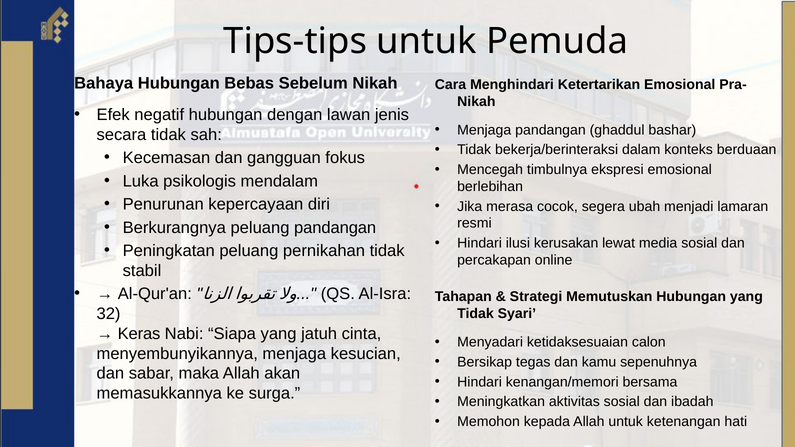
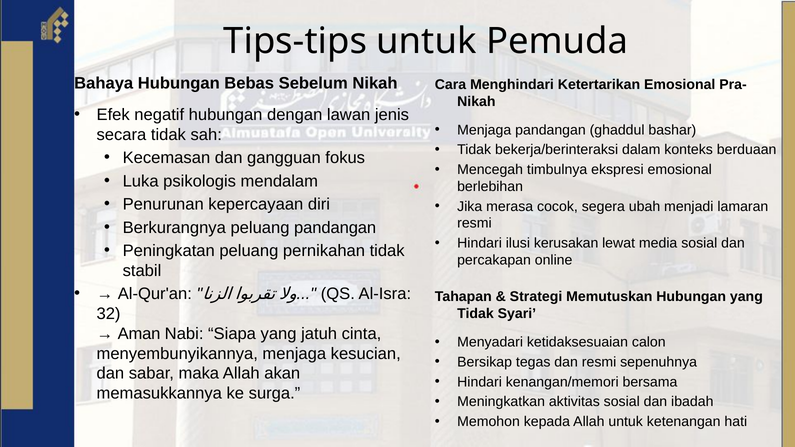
Keras: Keras -> Aman (139, 334)
dan kamu: kamu -> resmi (599, 362)
